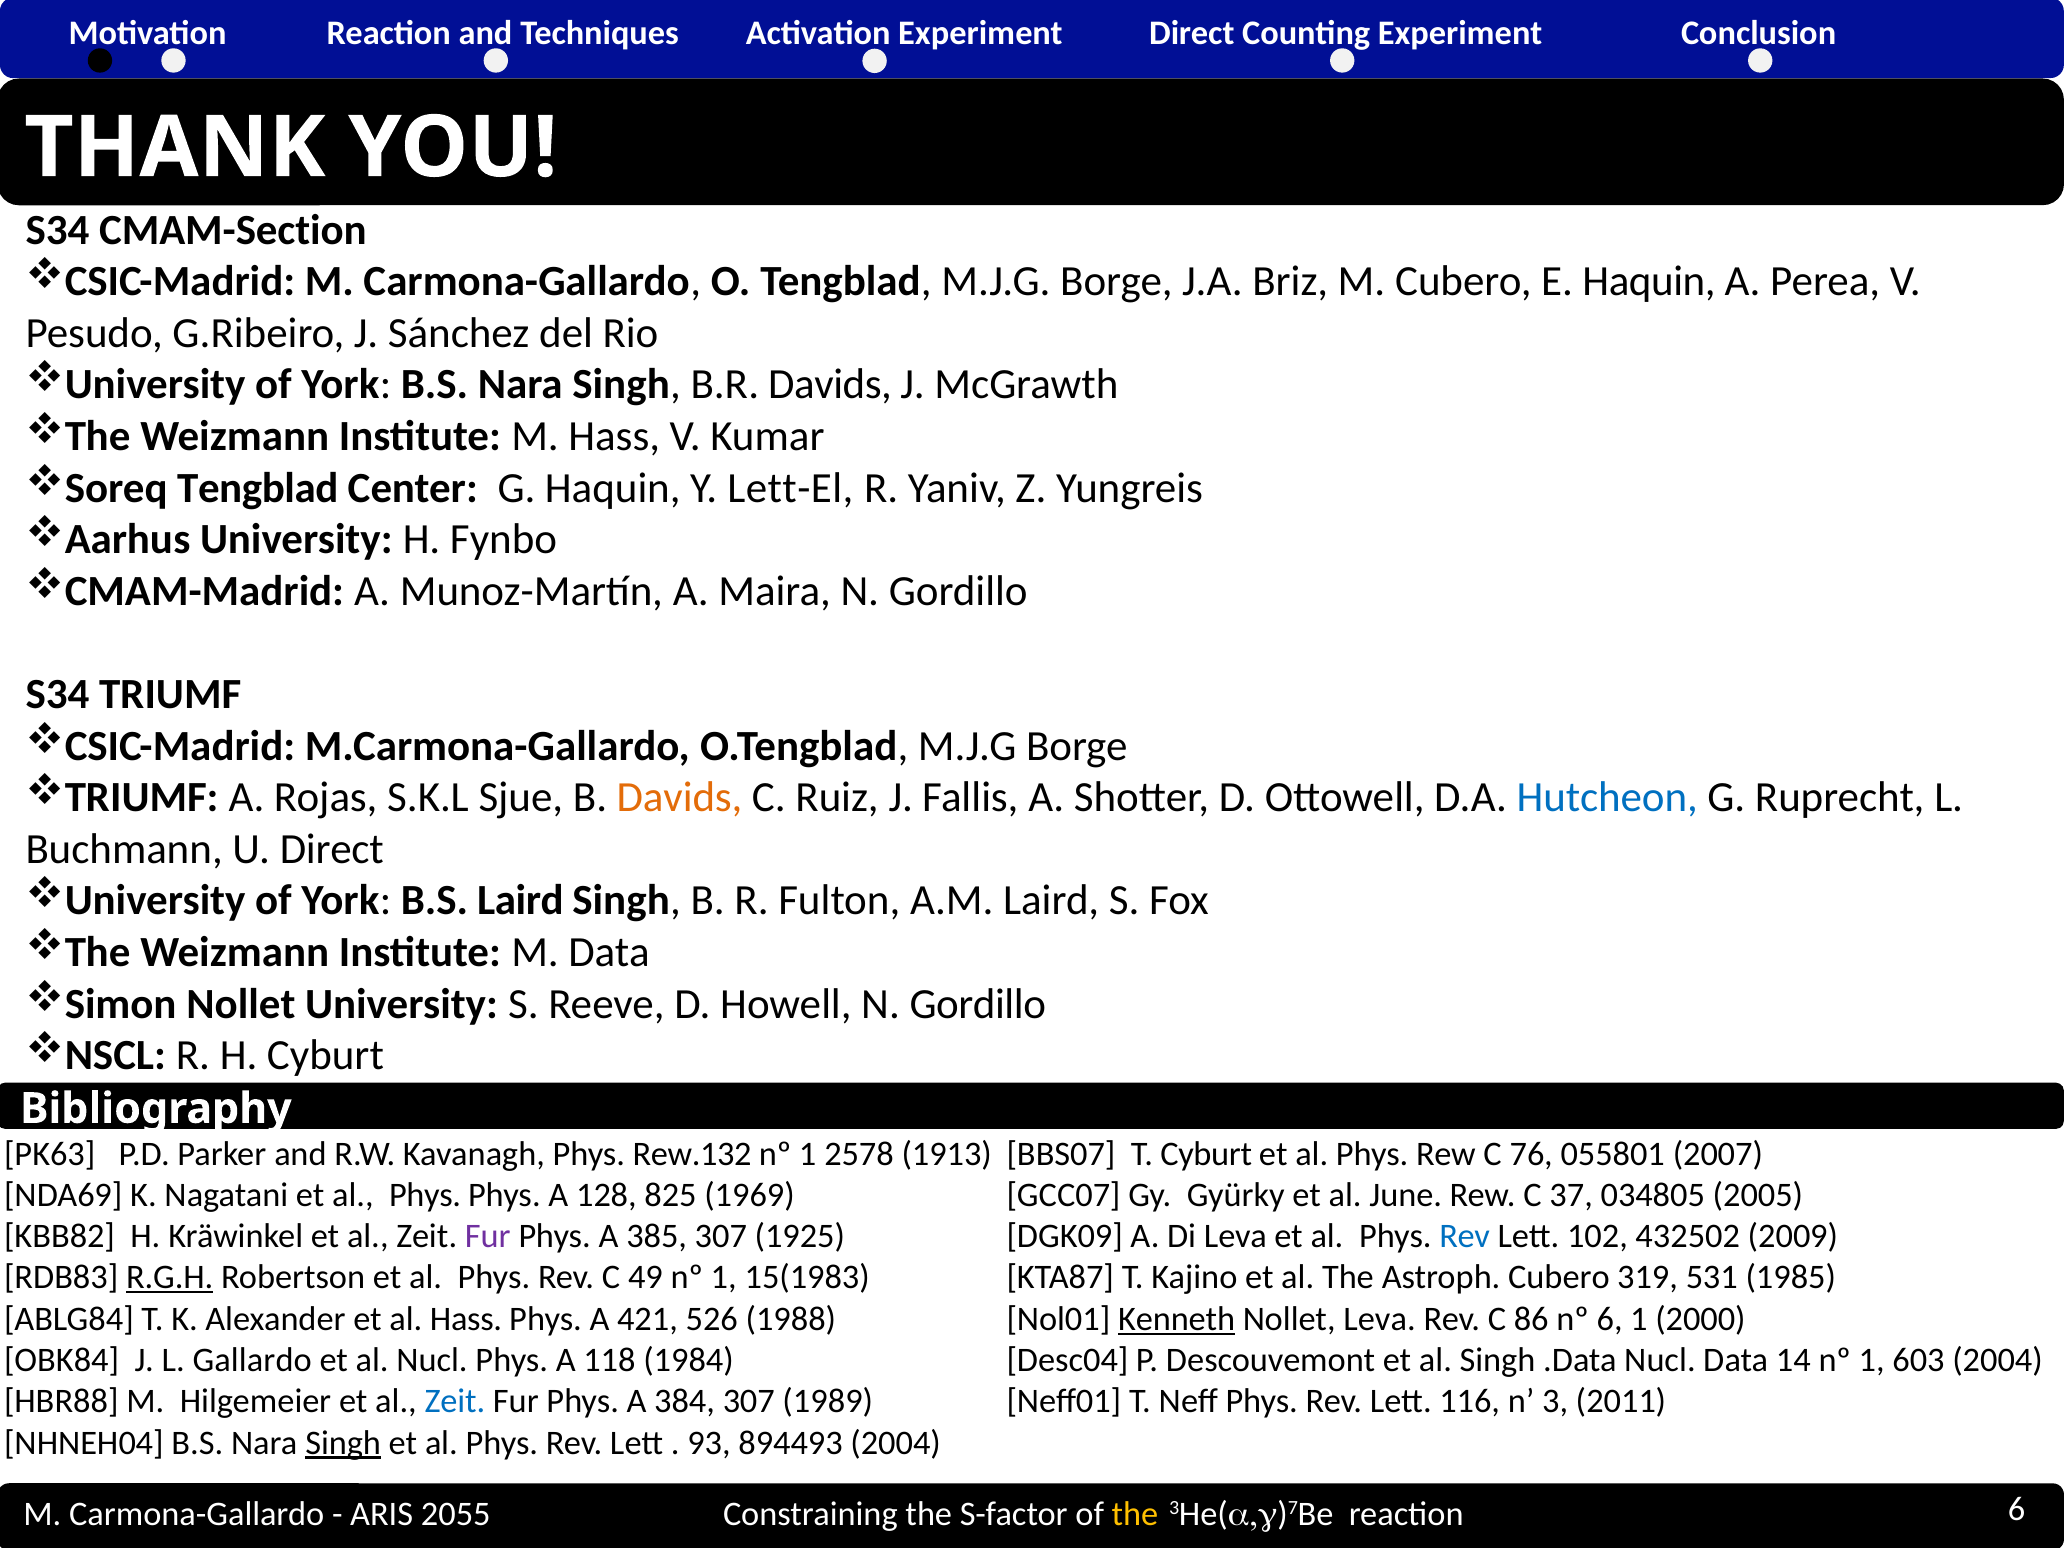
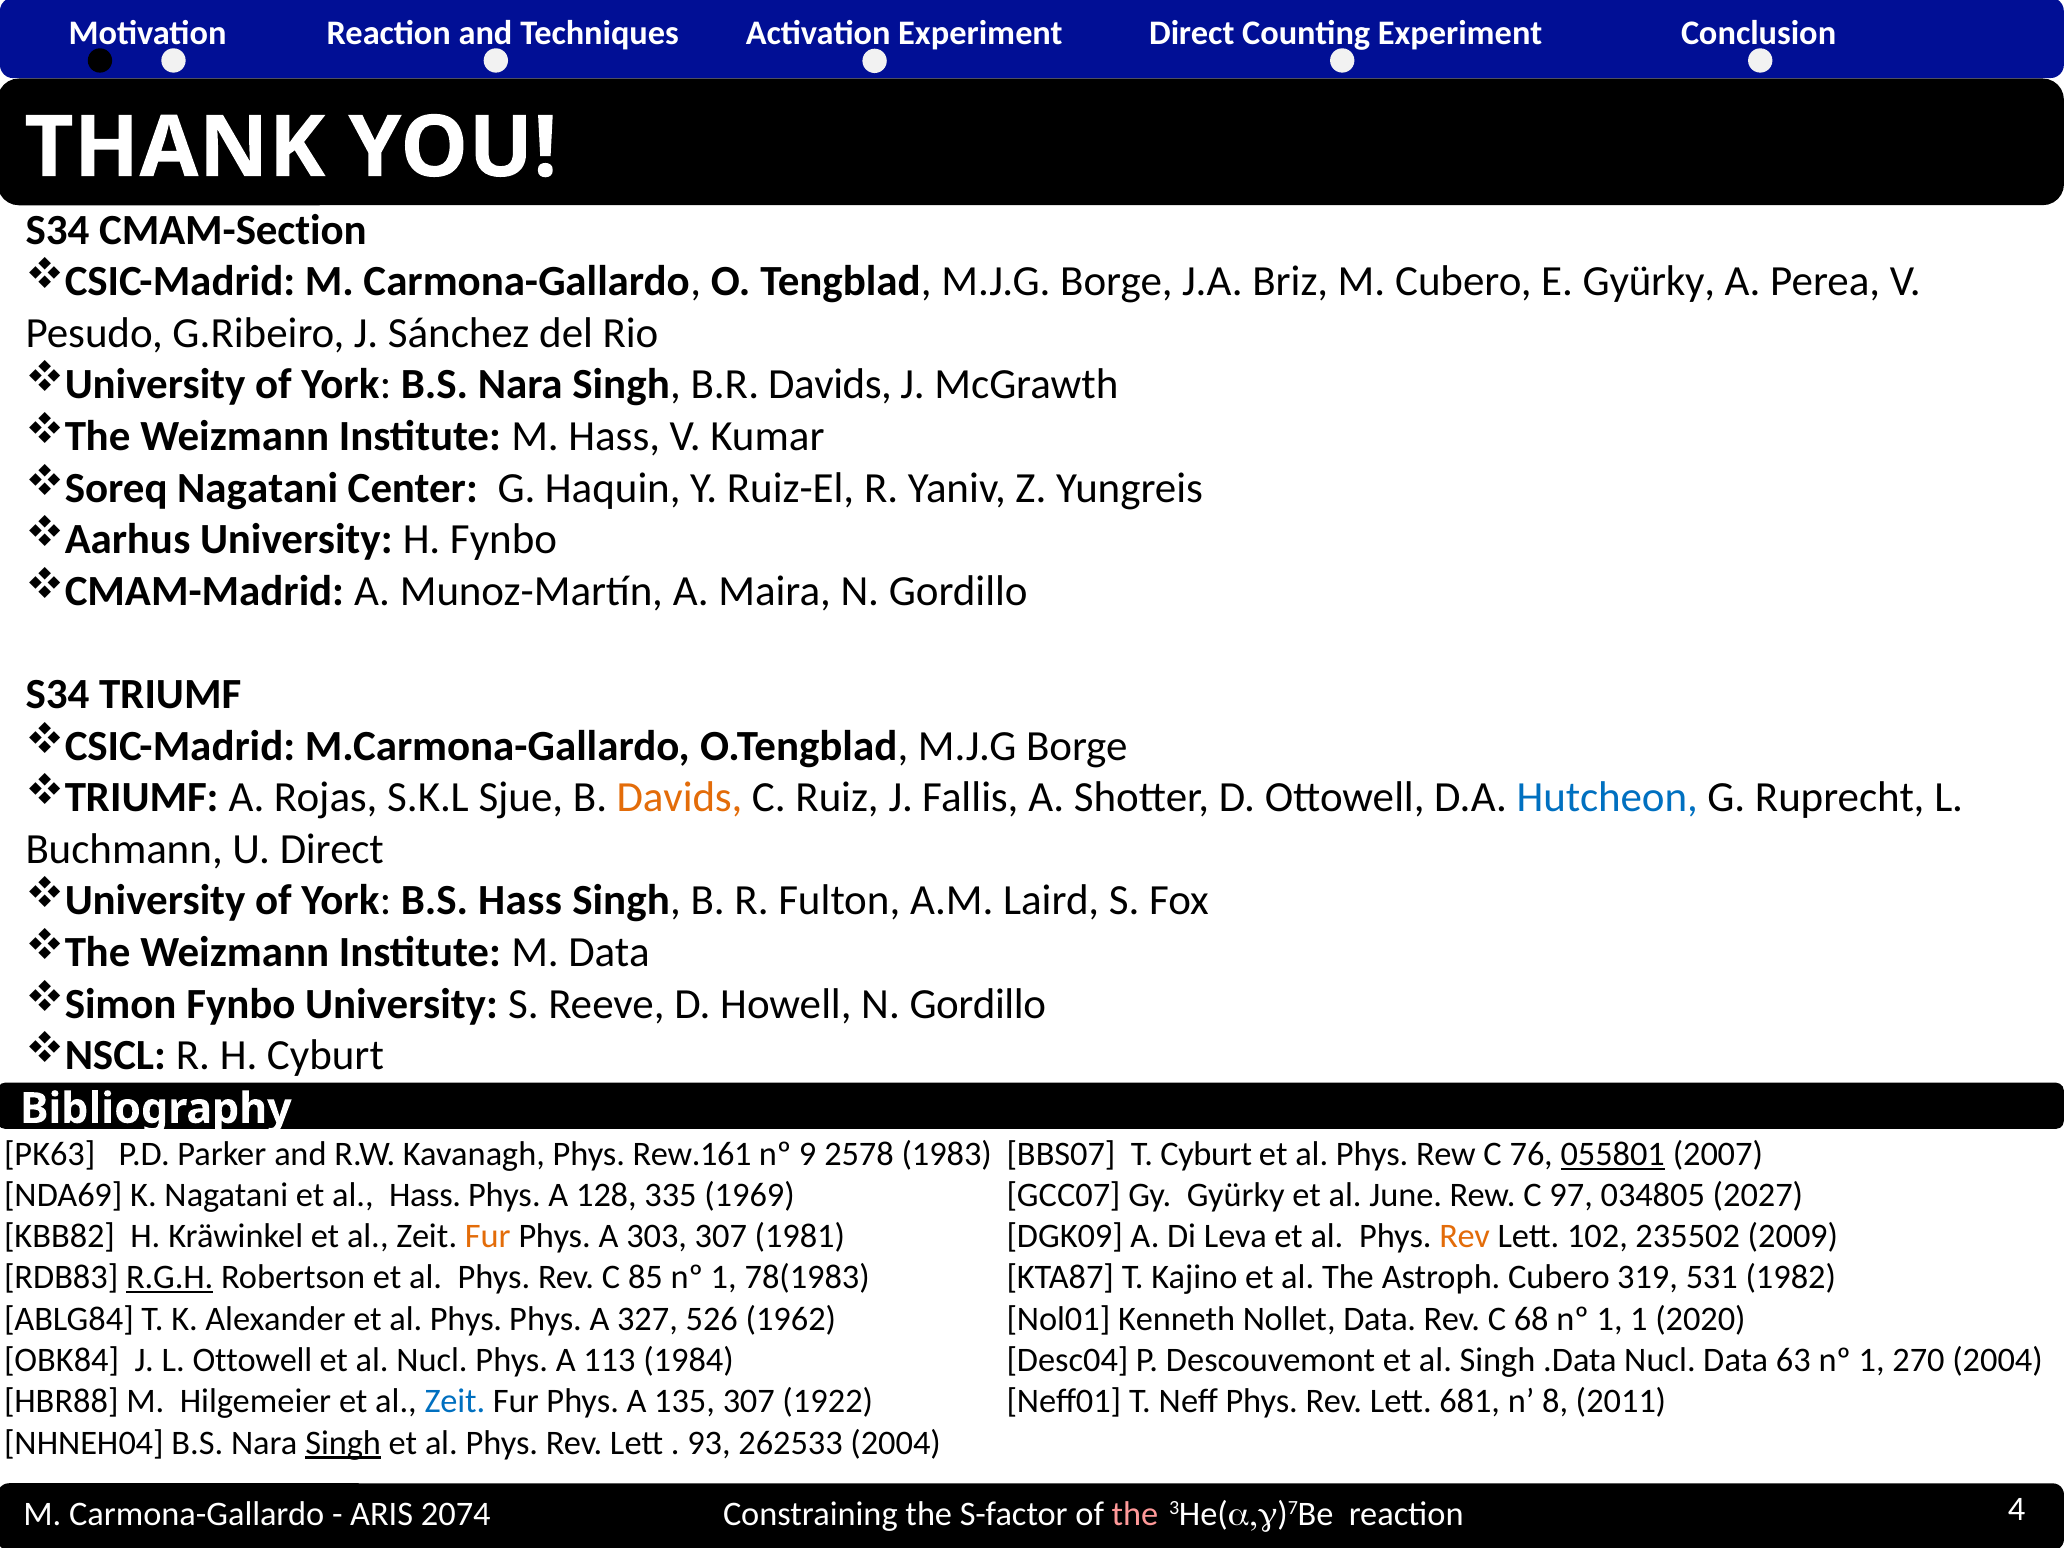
E Haquin: Haquin -> Gyürky (1649, 281)
Tengblad: Tengblad -> Nagatani (258, 488)
Lett-El: Lett-El -> Ruiz-El (791, 488)
B.S Laird: Laird -> Hass (520, 901)
Nollet: Nollet -> Fynbo (241, 1004)
Rew.132: Rew.132 -> Rew.161 (692, 1154)
1: 1 -> 9 (808, 1154)
1913: 1913 -> 1983 (947, 1154)
055801 underline: none -> present (1613, 1154)
Nagatani et al Phys: Phys -> Hass (425, 1195)
825: 825 -> 335 (670, 1195)
37: 37 -> 97 (1571, 1195)
2005: 2005 -> 2027 (1758, 1195)
Fur colour: purple -> orange (488, 1236)
385: 385 -> 303 (657, 1236)
1925: 1925 -> 1981 (800, 1236)
Rev colour: blue -> orange (1465, 1236)
432502: 432502 -> 235502 (1688, 1236)
49: 49 -> 85 (645, 1278)
15(1983: 15(1983 -> 78(1983 (807, 1278)
1985: 1985 -> 1982 (1791, 1278)
Alexander et al Hass: Hass -> Phys (466, 1319)
421: 421 -> 327 (647, 1319)
1988: 1988 -> 1962 (791, 1319)
Kenneth underline: present -> none (1177, 1319)
Nollet Leva: Leva -> Data (1380, 1319)
86: 86 -> 68 (1531, 1319)
6: 6 -> 1 (1610, 1319)
2000: 2000 -> 2020 (1700, 1319)
L Gallardo: Gallardo -> Ottowell (252, 1360)
118: 118 -> 113 (609, 1360)
14: 14 -> 63 (1793, 1360)
603: 603 -> 270 (1918, 1360)
384: 384 -> 135 (685, 1401)
1989: 1989 -> 1922 (828, 1401)
116: 116 -> 681 (1470, 1401)
3: 3 -> 8 (1555, 1401)
894493: 894493 -> 262533 (791, 1443)
2055: 2055 -> 2074 (456, 1514)
the colour: yellow -> pink (1135, 1514)
reaction 6: 6 -> 4 (2017, 1509)
